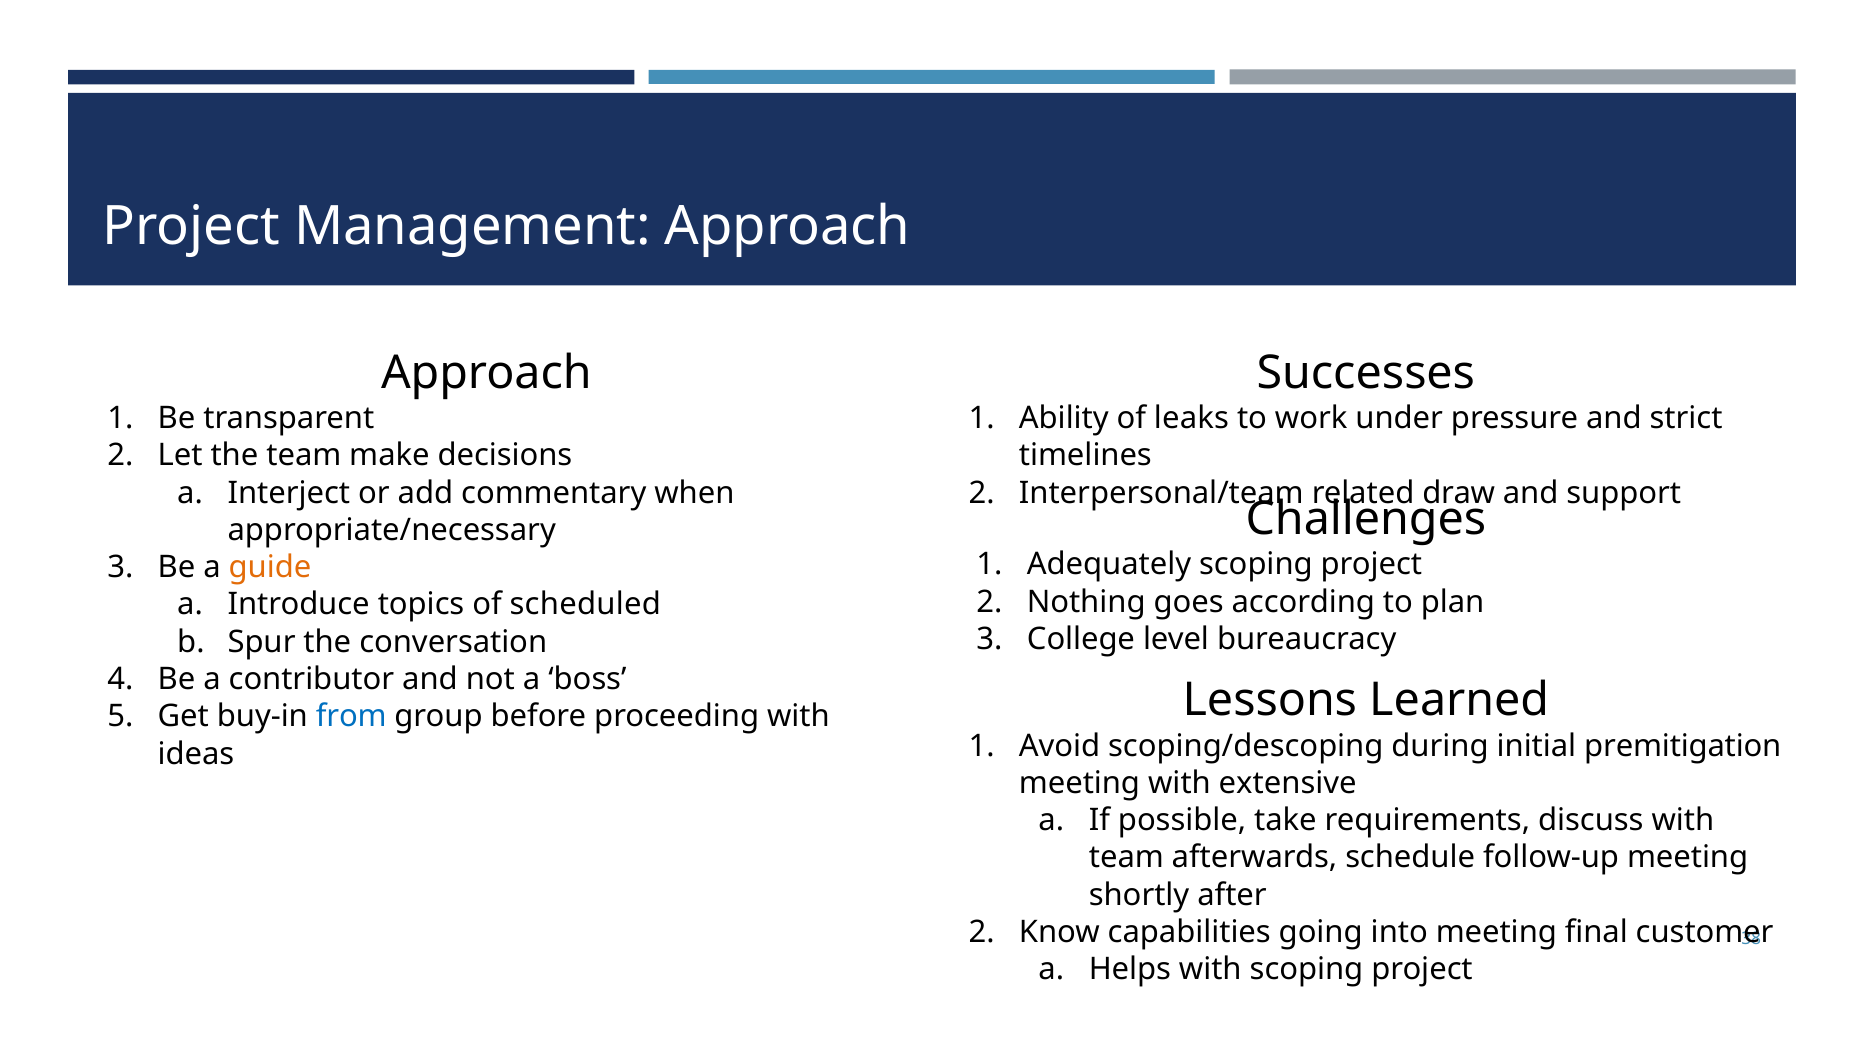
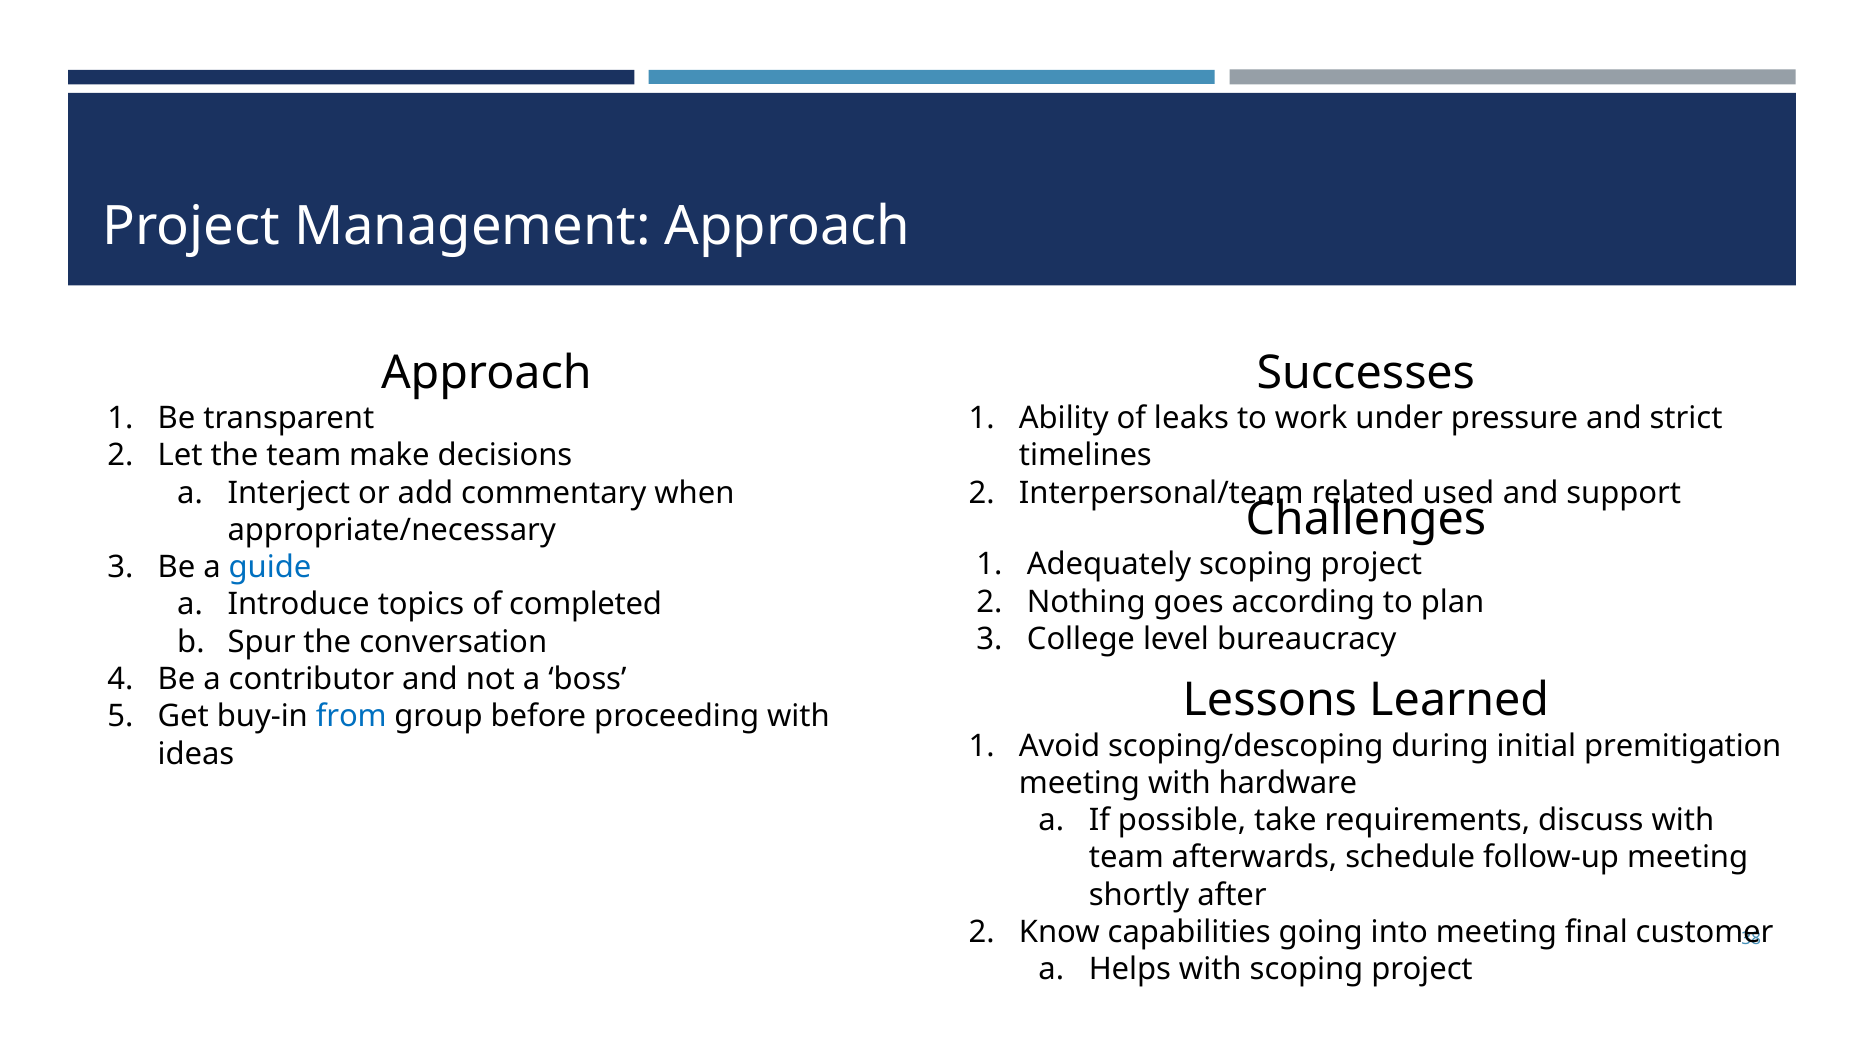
draw: draw -> used (1458, 493)
guide colour: orange -> blue (270, 567)
scheduled: scheduled -> completed (586, 604)
extensive: extensive -> hardware (1288, 783)
